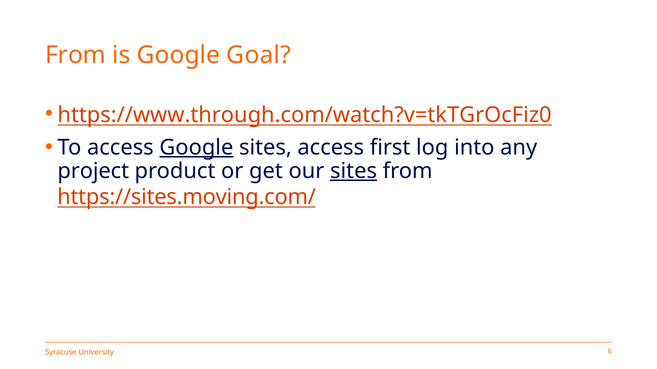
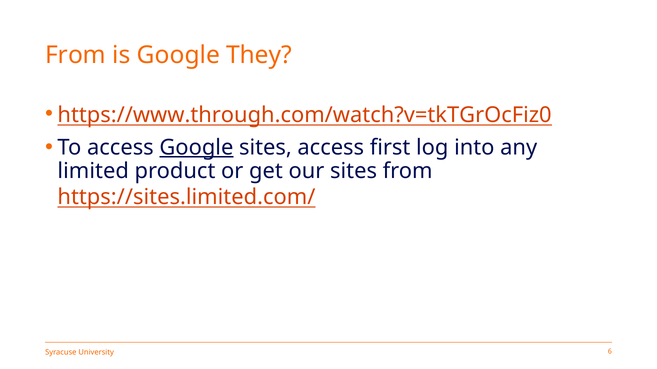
Goal: Goal -> They (259, 55)
project: project -> limited (93, 171)
sites underline: present -> none (354, 171)
https://sites.moving.com/: https://sites.moving.com/ -> https://sites.limited.com/ (186, 197)
